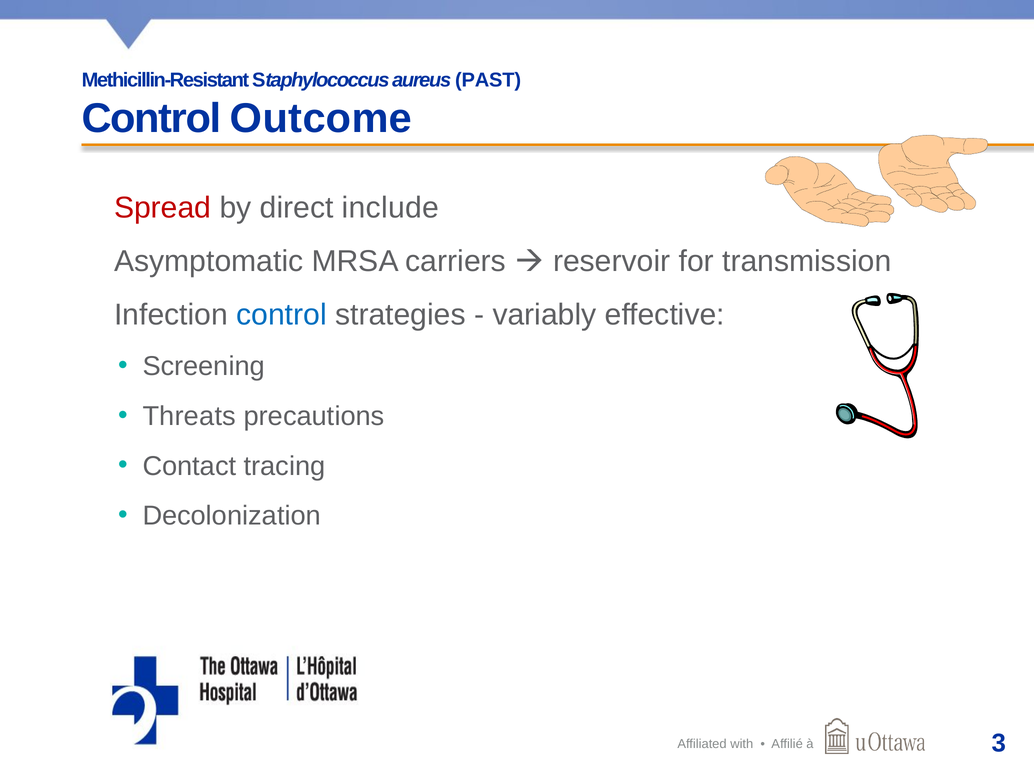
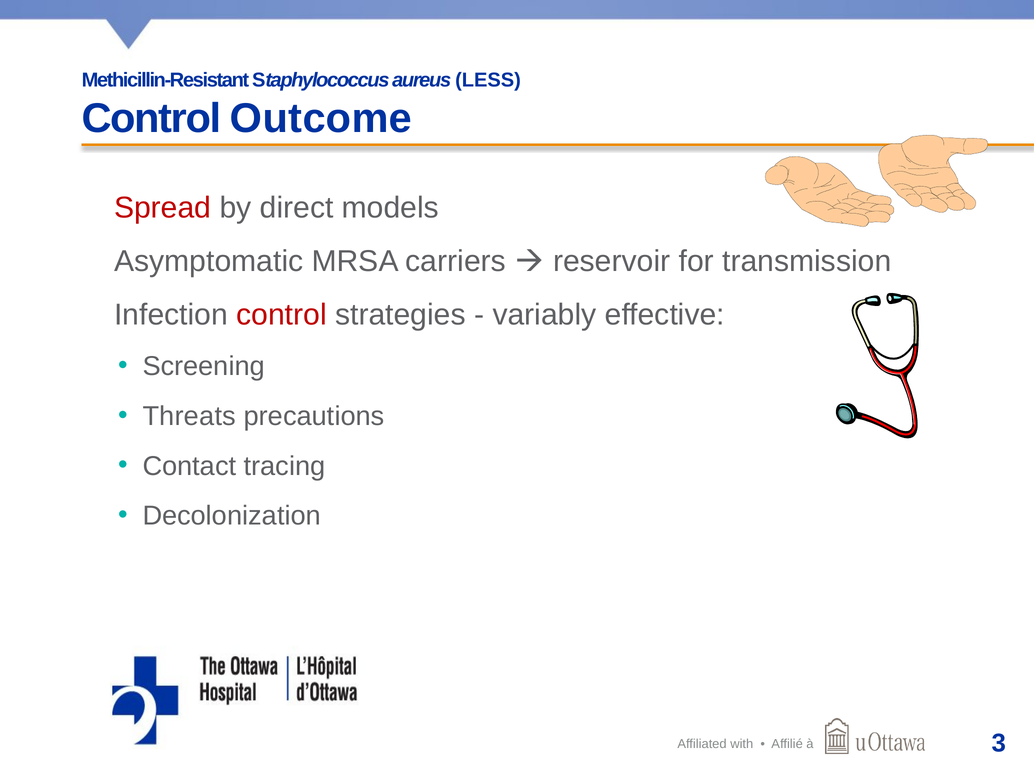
PAST: PAST -> LESS (488, 80)
include: include -> models (390, 208)
control colour: blue -> red (282, 315)
